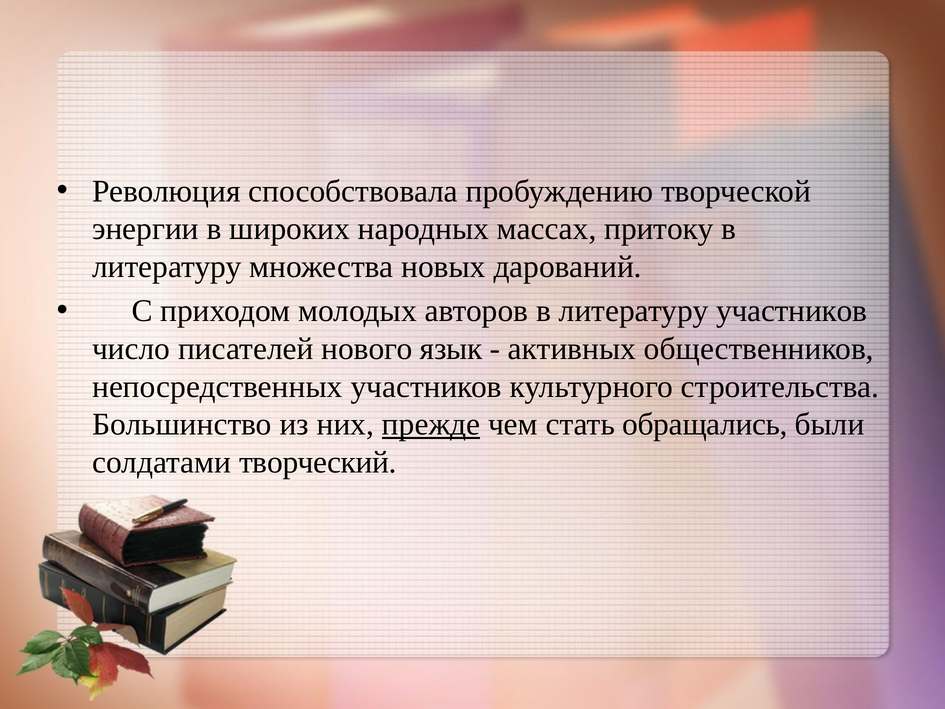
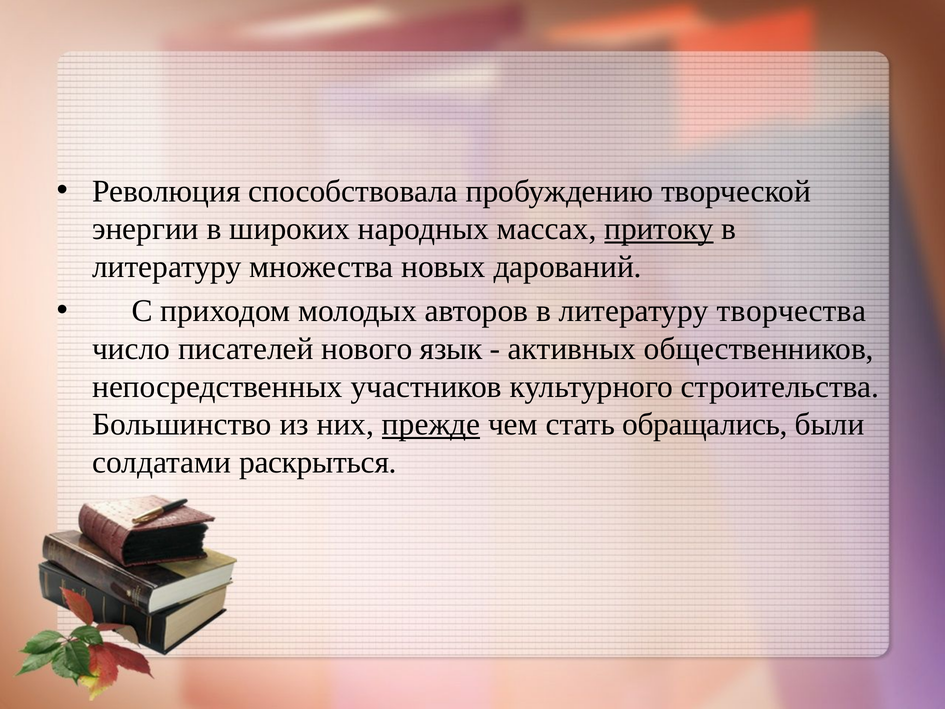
притоку underline: none -> present (659, 229)
литературу участников: участников -> творчества (791, 311)
творческий: творческий -> раскрыться (318, 462)
